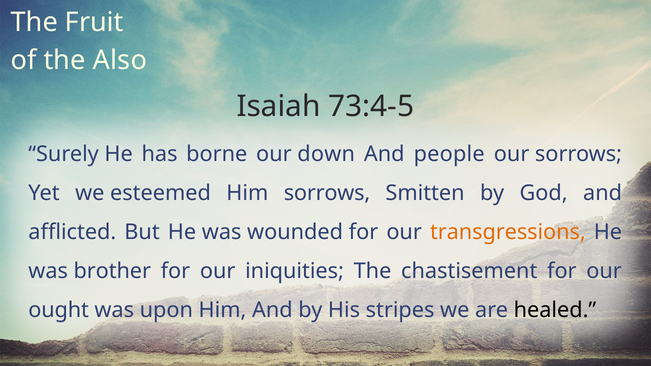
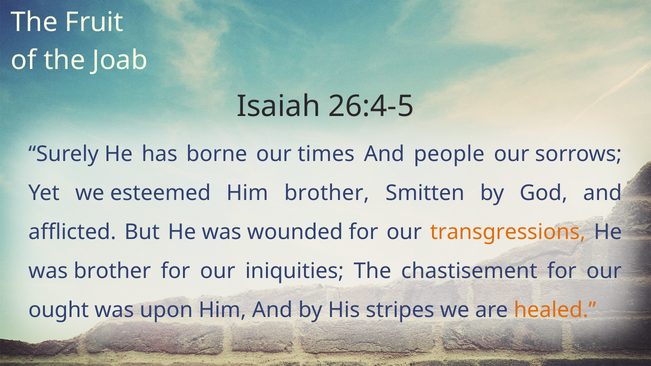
Also: Also -> Joab (120, 60)
73:4-5: 73:4-5 -> 26:4-5 (371, 106)
down: down -> times (326, 154)
Him sorrows: sorrows -> brother (327, 193)
healed colour: black -> orange (555, 310)
